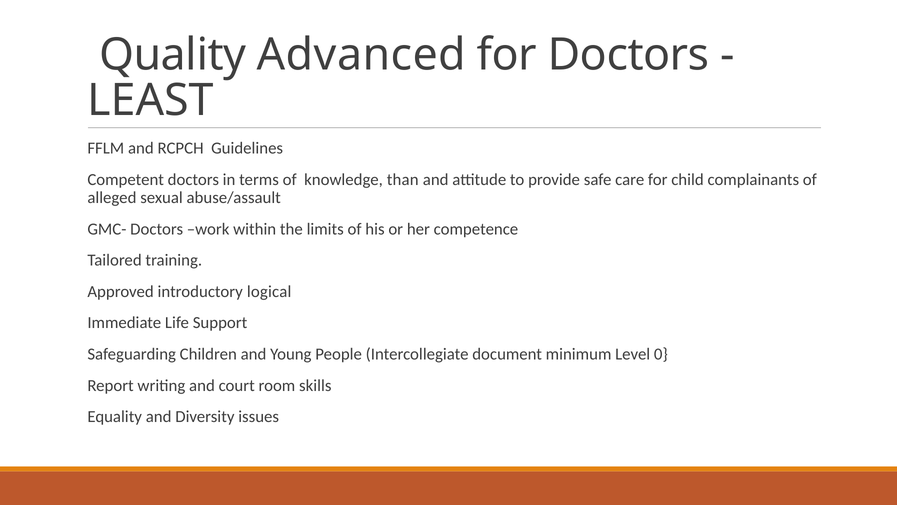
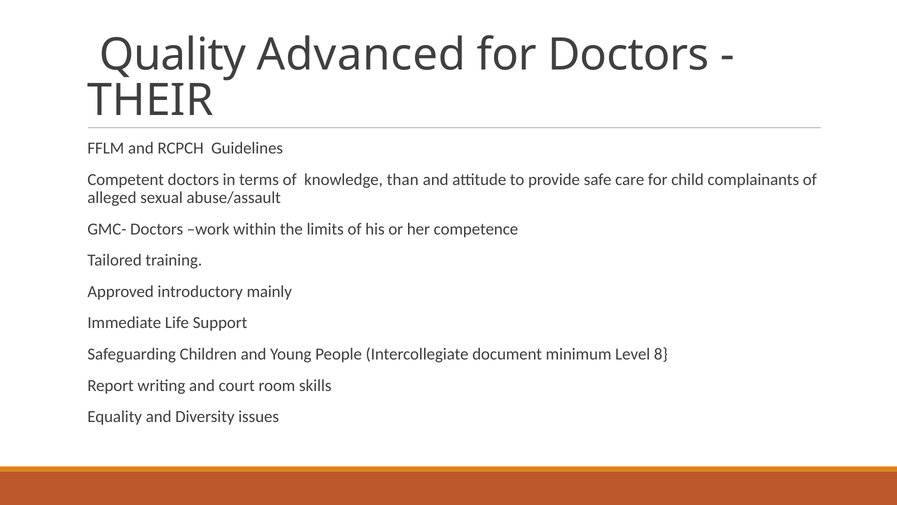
LEAST: LEAST -> THEIR (150, 100)
logical: logical -> mainly (269, 291)
0: 0 -> 8 (661, 354)
